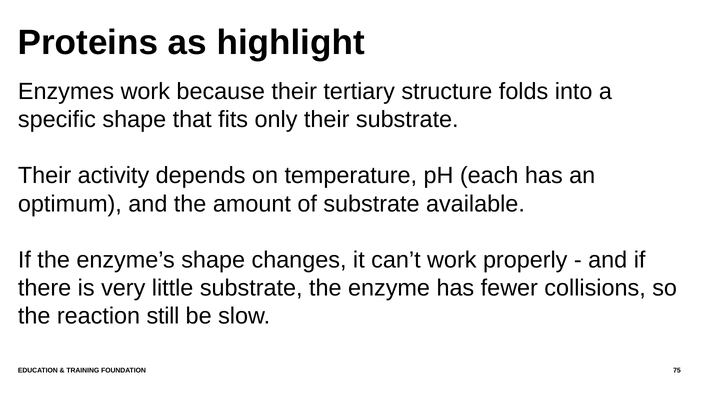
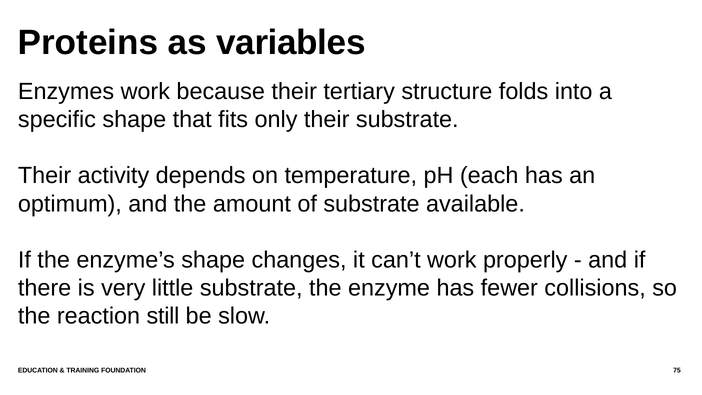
highlight: highlight -> variables (291, 43)
